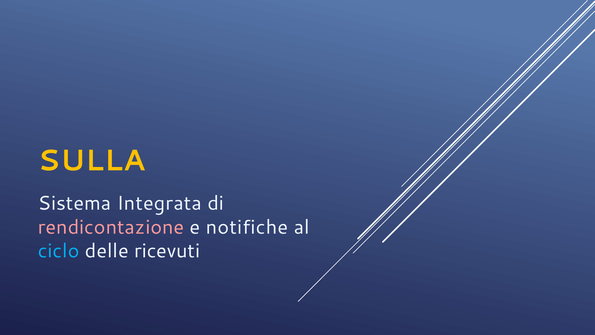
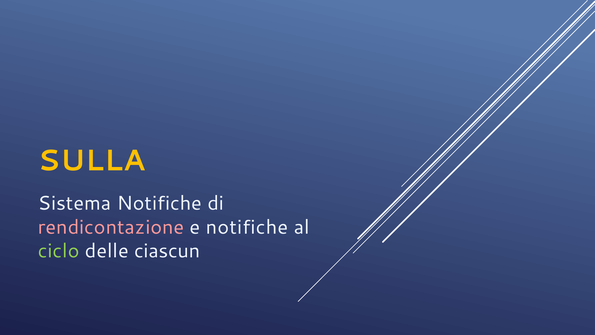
Sistema Integrata: Integrata -> Notifiche (159, 203)
ciclo colour: light blue -> light green (59, 251)
ricevuti: ricevuti -> ciascun (167, 251)
